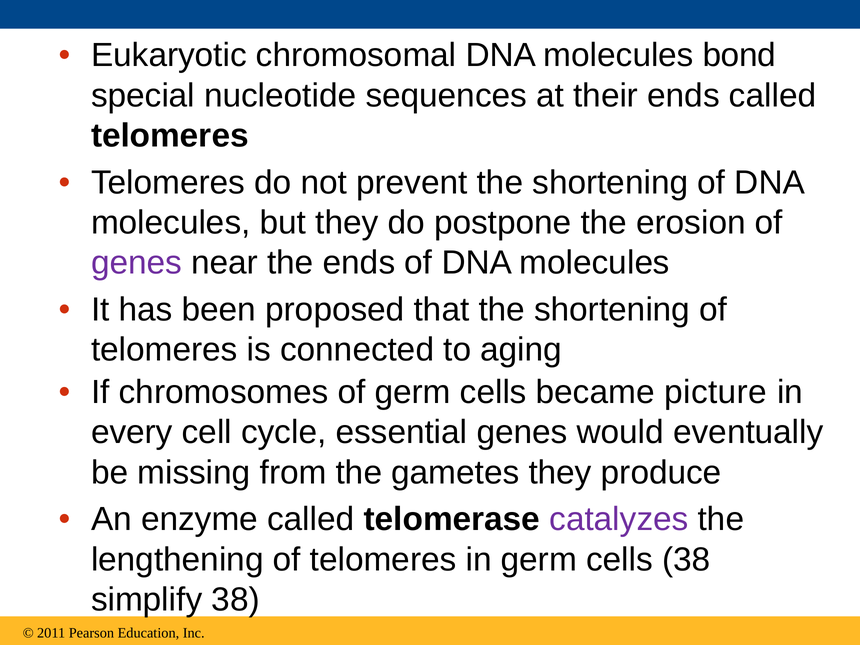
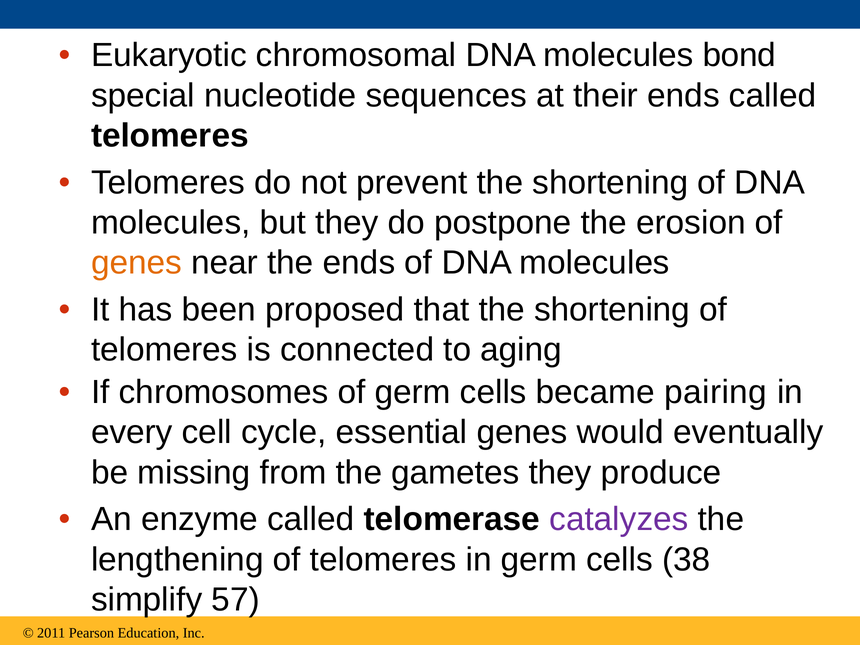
genes colour: purple -> orange (137, 263)
picture: picture -> pairing (716, 392)
simplify 38: 38 -> 57 (236, 600)
